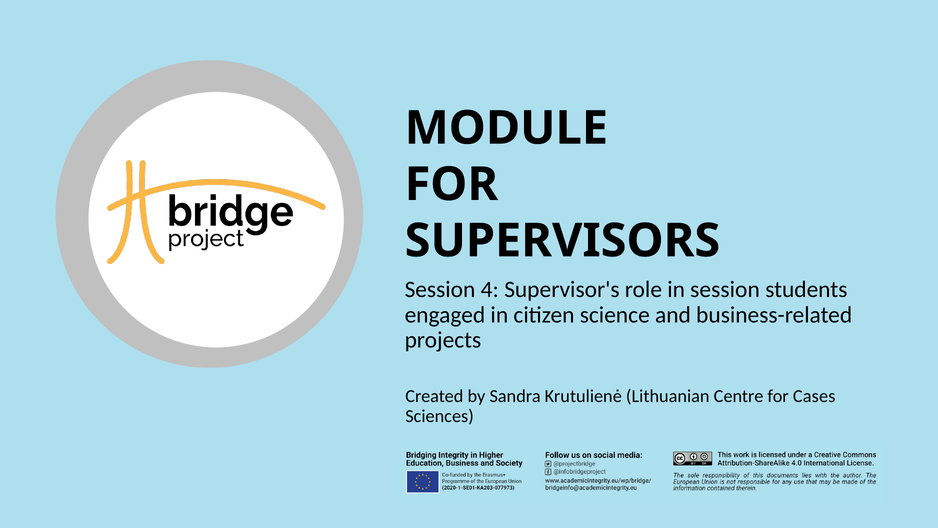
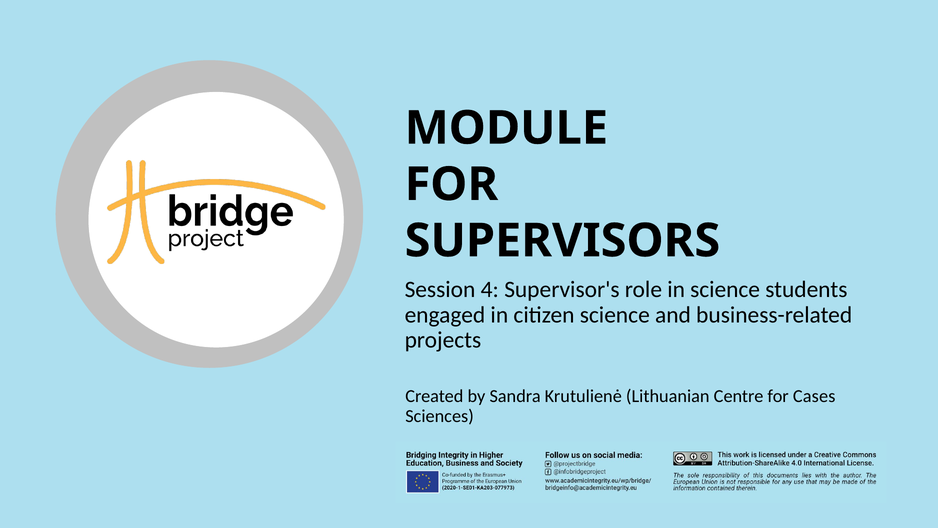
in session: session -> science (725, 289)
